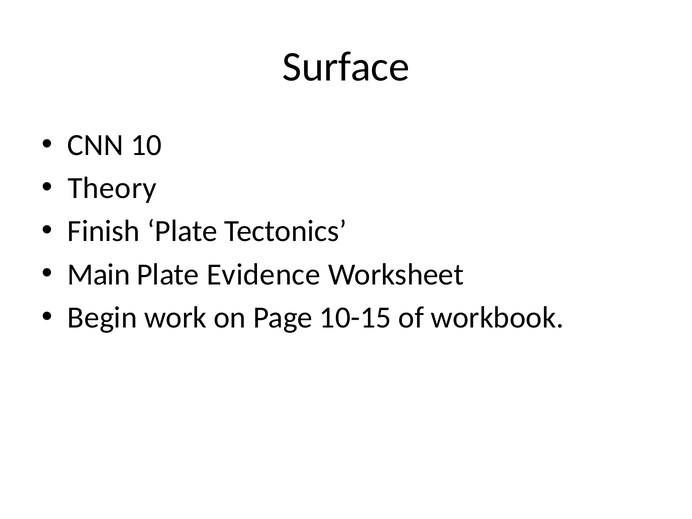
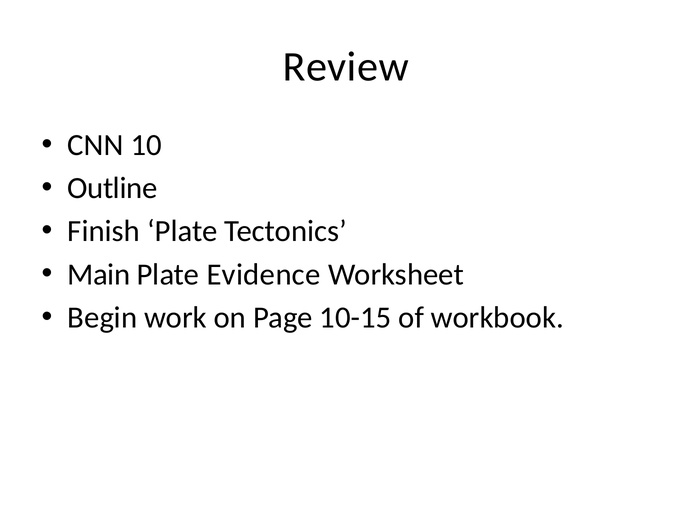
Surface: Surface -> Review (346, 67)
Theory: Theory -> Outline (112, 188)
